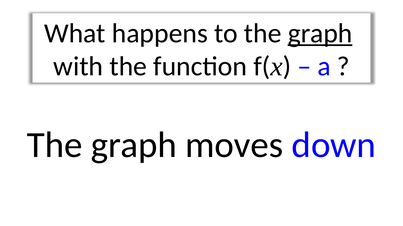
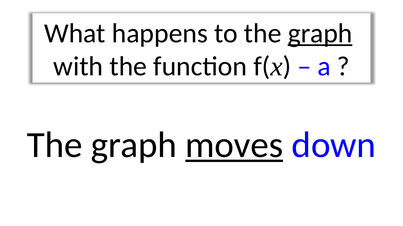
moves underline: none -> present (234, 145)
